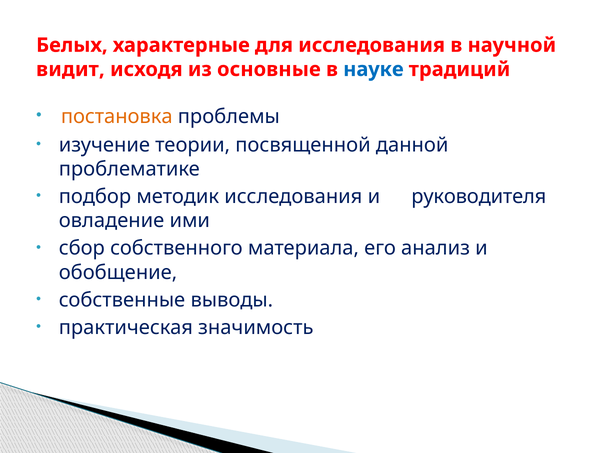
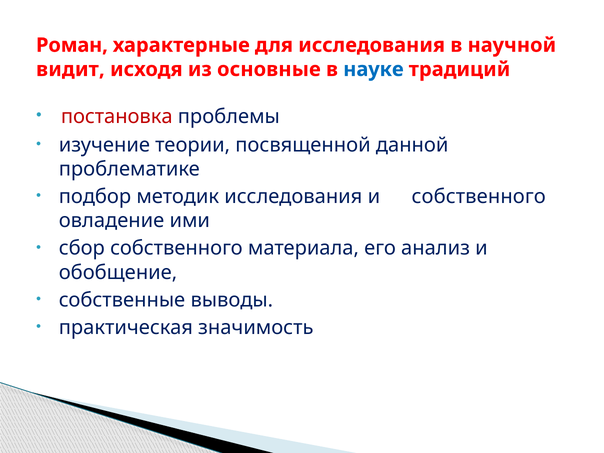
Белых: Белых -> Роман (72, 45)
постановка colour: orange -> red (117, 117)
и руководителя: руководителя -> собственного (479, 197)
